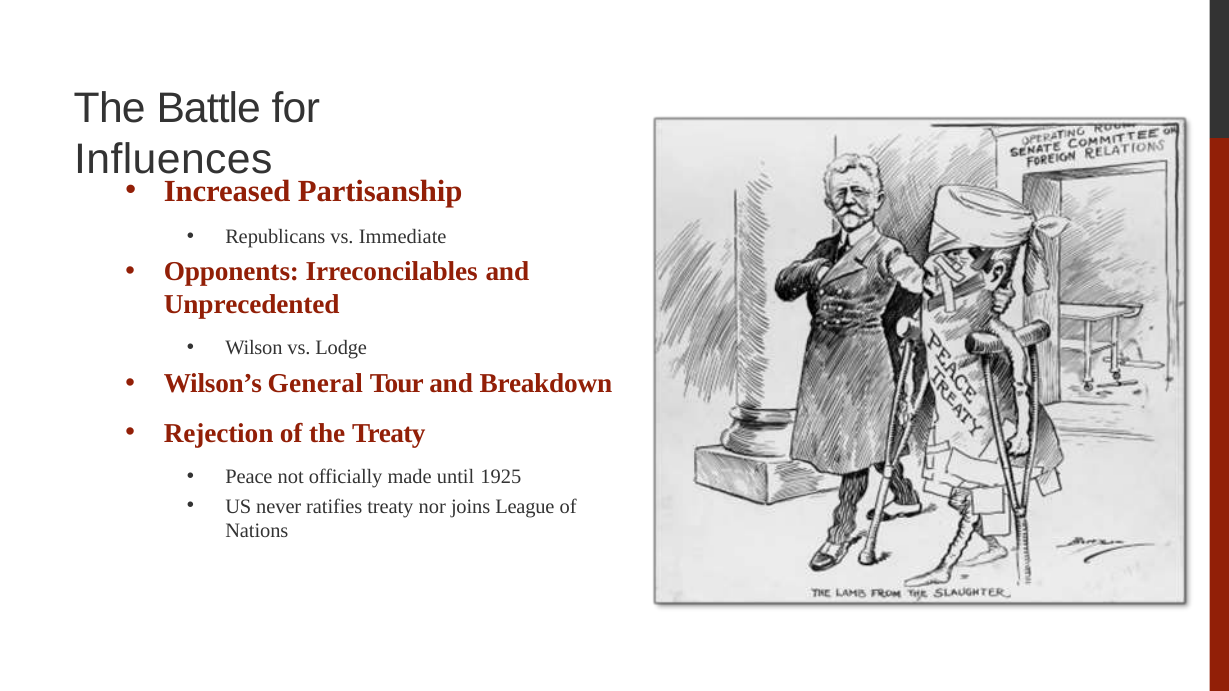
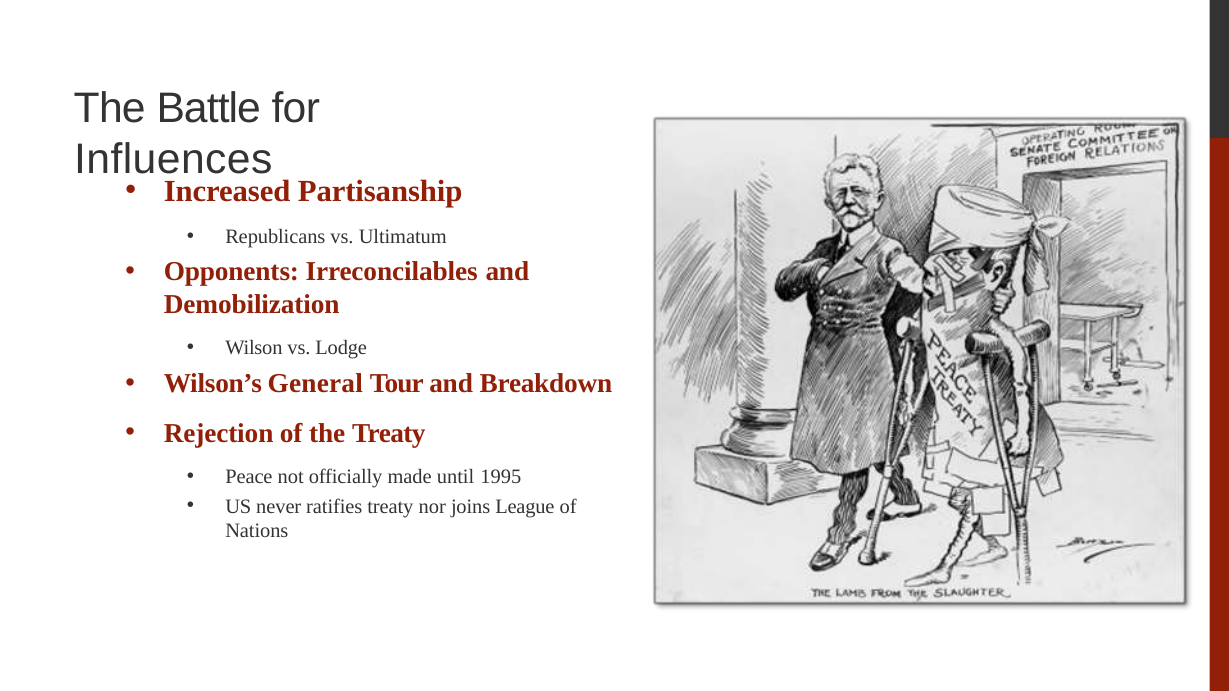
Immediate: Immediate -> Ultimatum (403, 237)
Unprecedented: Unprecedented -> Demobilization (252, 305)
1925: 1925 -> 1995 (501, 477)
